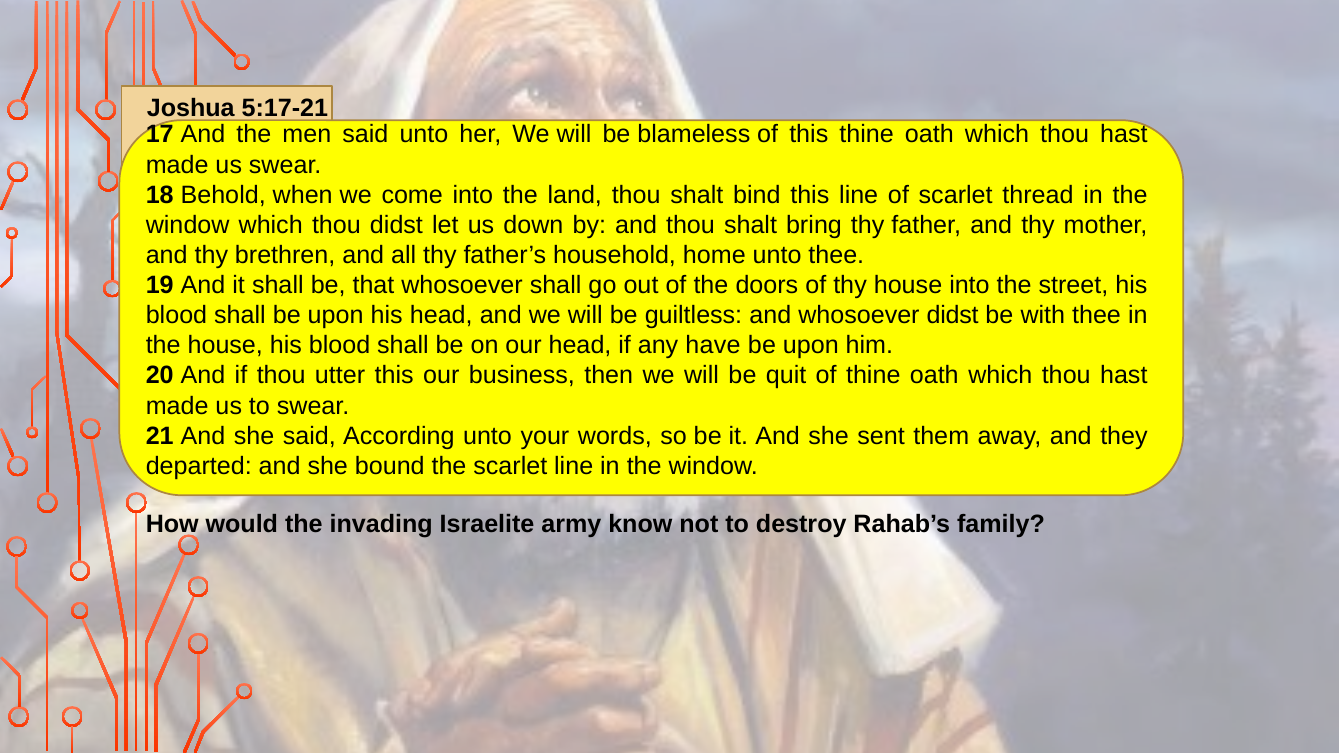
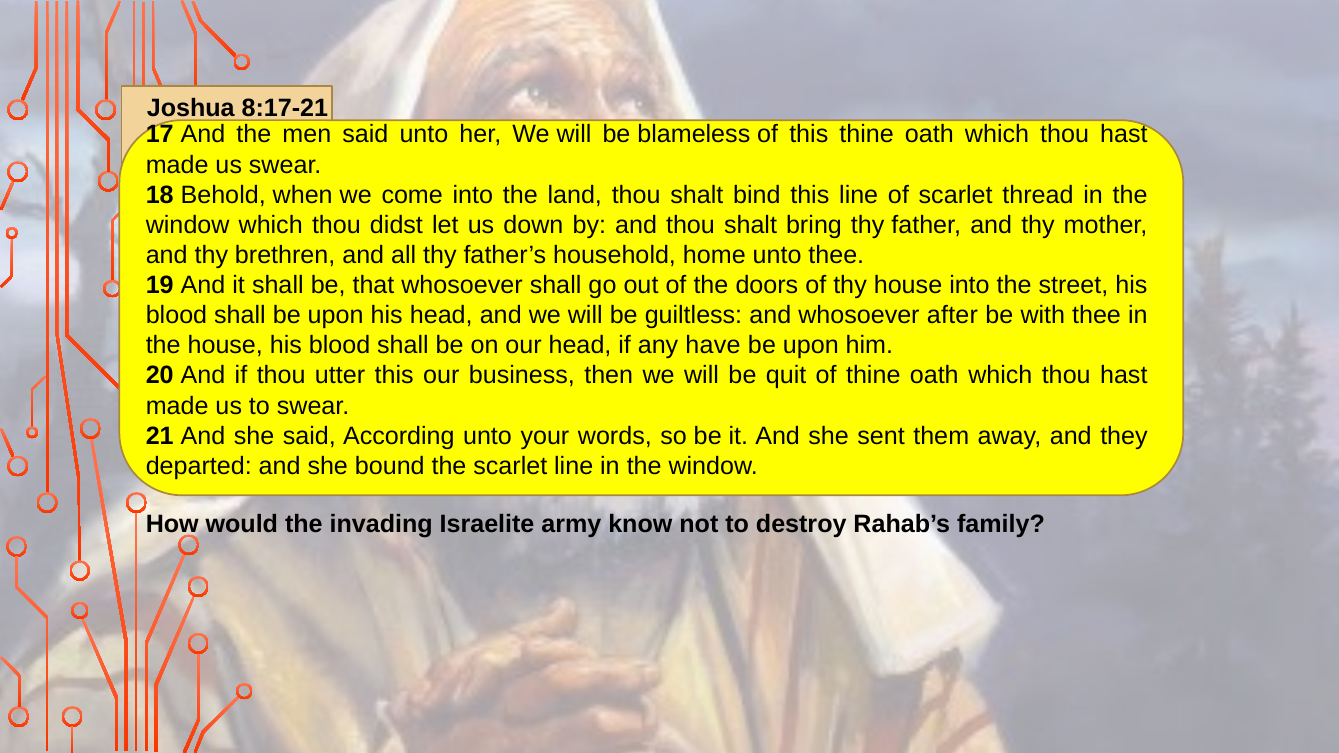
5:17-21: 5:17-21 -> 8:17-21 (285, 108)
whosoever didst: didst -> after (952, 315)
